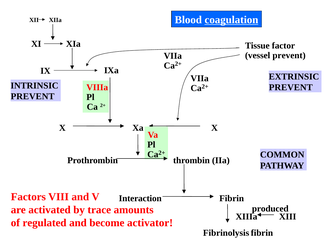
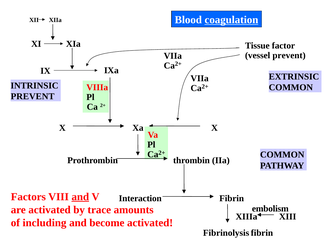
PREVENT: PREVENT -> COMMON (291, 88)
and underline: none -> present (80, 197)
produced: produced -> embolism (270, 209)
regulated: regulated -> including (45, 223)
become activator: activator -> activated (150, 223)
